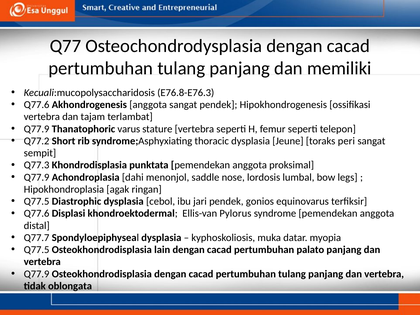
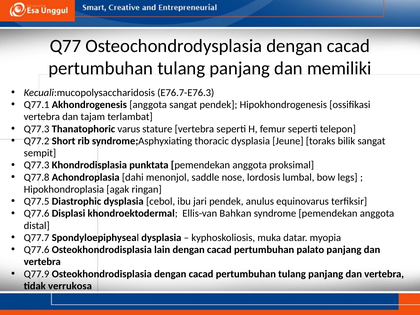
E76.8-E76.3: E76.8-E76.3 -> E76.7-E76.3 (186, 93)
Q77.6: Q77.6 -> Q77.1 (37, 105)
Q77.9: Q77.9 -> Q77.3 (37, 129)
peri: peri -> bilik (346, 141)
Q77.9: Q77.9 -> Q77.8 (37, 177)
gonios: gonios -> anulus (260, 201)
Pylorus: Pylorus -> Bahkan (235, 213)
Q77.5: Q77.5 -> Q77.6 (37, 250)
oblongata: oblongata -> verrukosa (70, 286)
